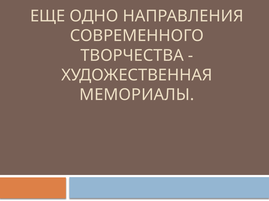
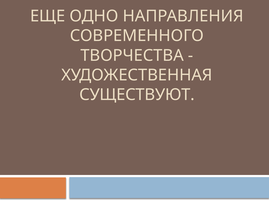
МЕМОРИАЛЫ: МЕМОРИАЛЫ -> СУЩЕСТВУЮТ (137, 95)
